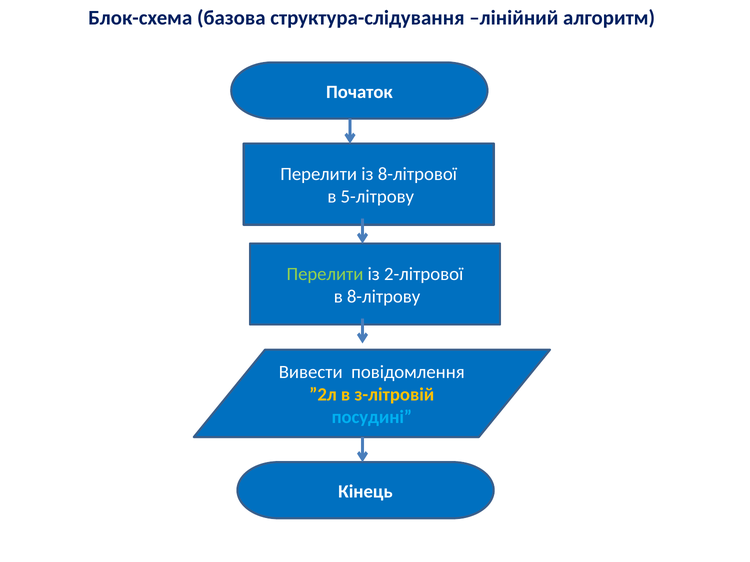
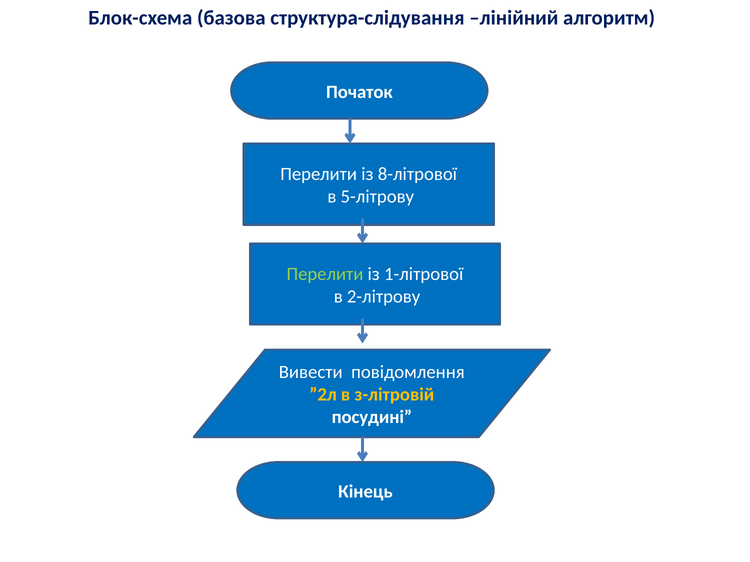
2-літрової: 2-літрової -> 1-літрової (424, 274)
8-літрову: 8-літрову -> 2-літрову (384, 297)
посудині colour: light blue -> white (372, 418)
